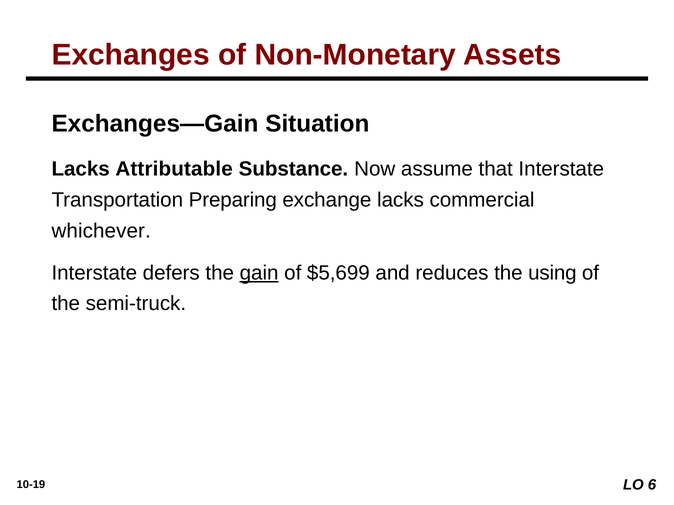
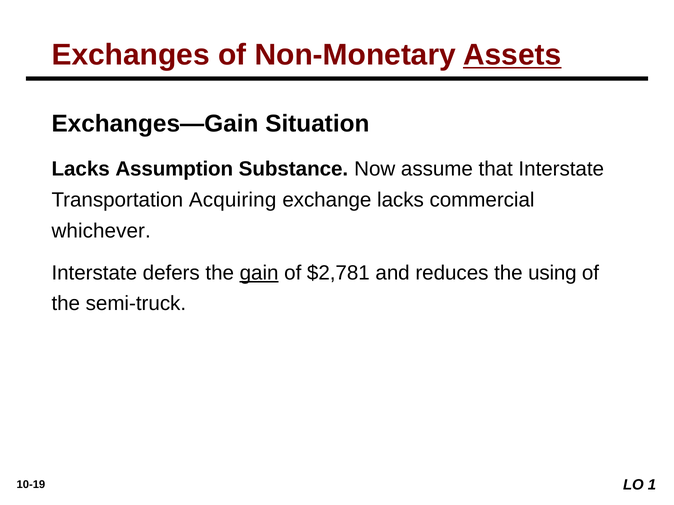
Assets underline: none -> present (512, 55)
Attributable: Attributable -> Assumption (174, 169)
Preparing: Preparing -> Acquiring (233, 200)
$5,699: $5,699 -> $2,781 (338, 273)
6: 6 -> 1 (652, 485)
